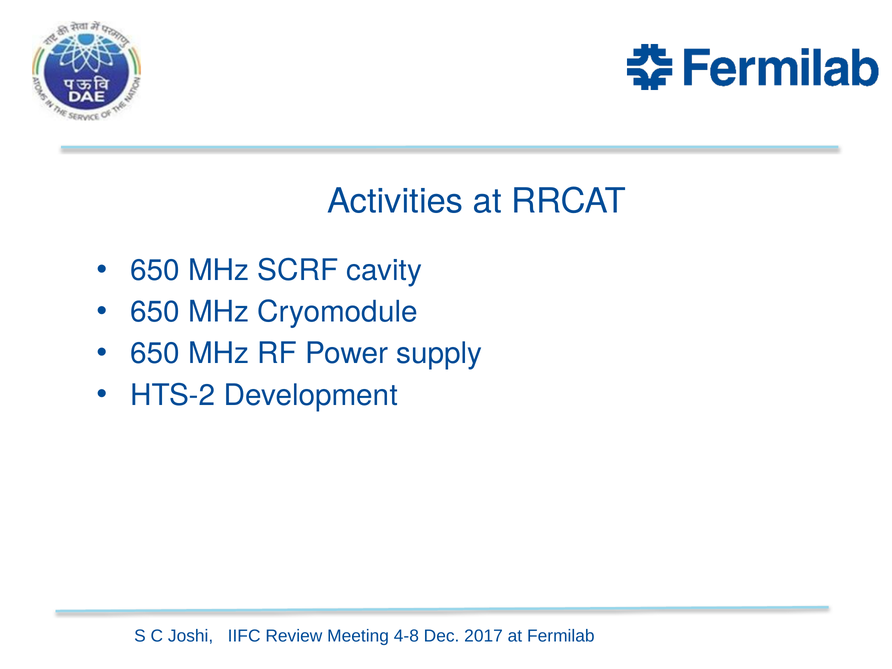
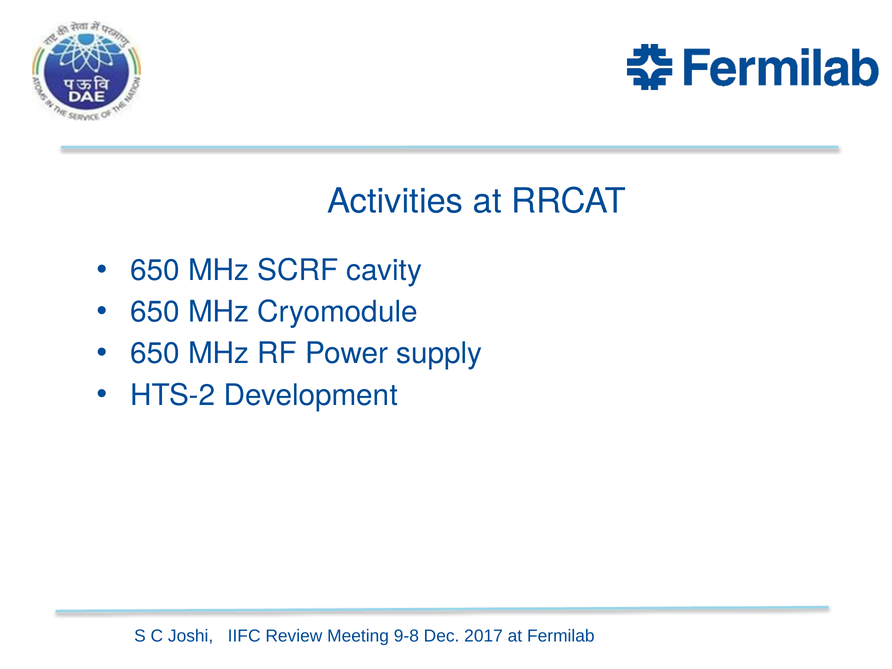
4-8: 4-8 -> 9-8 (406, 636)
